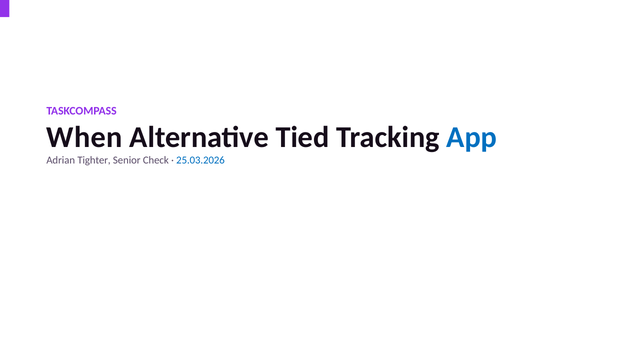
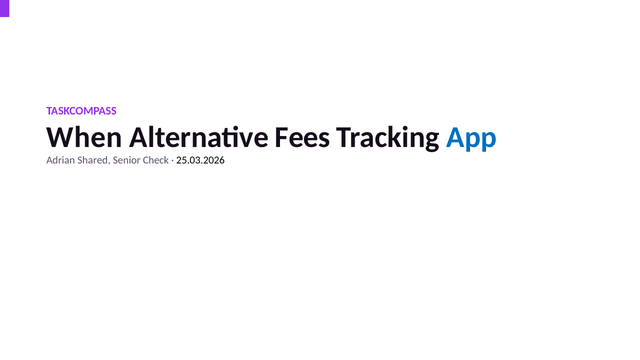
Tied: Tied -> Fees (303, 137)
Tighter: Tighter -> Shared (94, 160)
25.03.2026 colour: blue -> black (200, 160)
